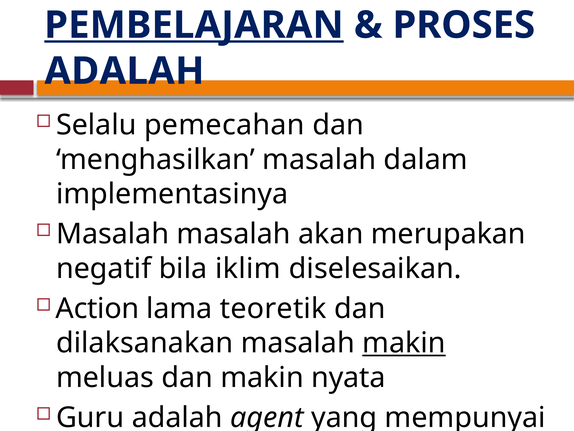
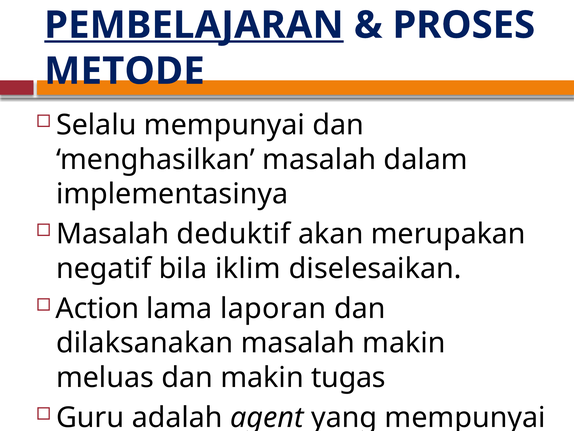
ADALAH: ADALAH -> METODE (124, 71)
Selalu pemecahan: pemecahan -> mempunyai (225, 125)
Masalah masalah: masalah -> deduktif (234, 234)
teoretik: teoretik -> laporan (273, 308)
makin underline: present -> none (404, 343)
nyata: nyata -> tugas (348, 377)
